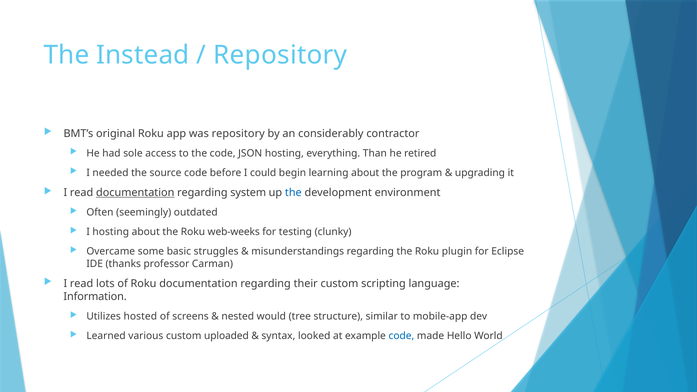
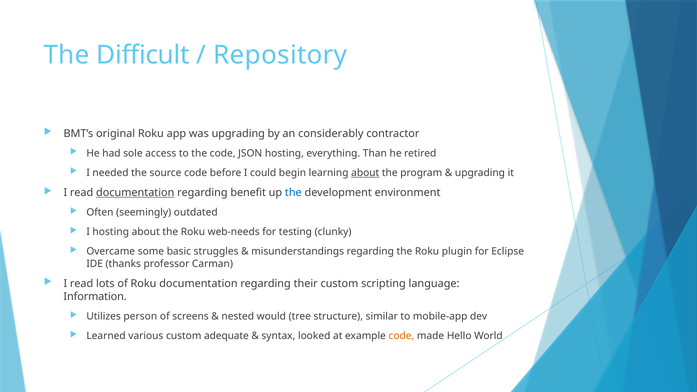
Instead: Instead -> Difficult (143, 55)
was repository: repository -> upgrading (238, 133)
about underline: none -> present (365, 173)
system: system -> benefit (248, 193)
web-weeks: web-weeks -> web-needs (234, 232)
hosted: hosted -> person (140, 317)
uploaded: uploaded -> adequate (226, 336)
code colour: blue -> orange (401, 336)
